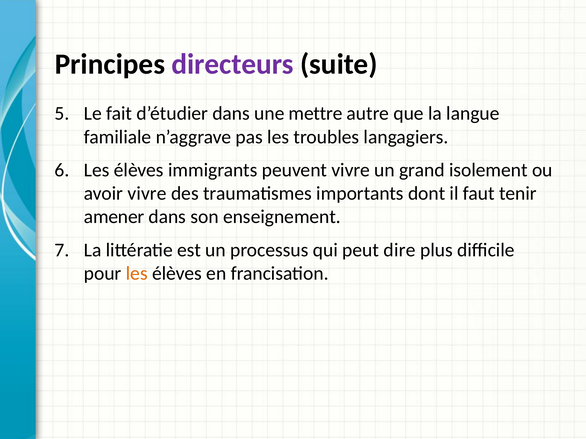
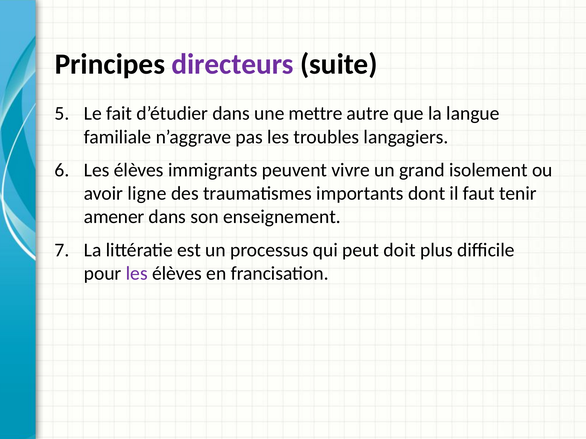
avoir vivre: vivre -> ligne (147, 194)
dire: dire -> doit (400, 250)
les colour: orange -> purple (137, 274)
